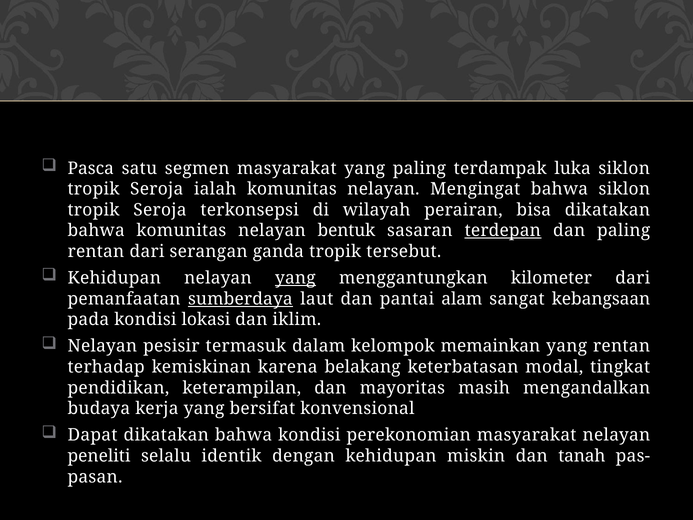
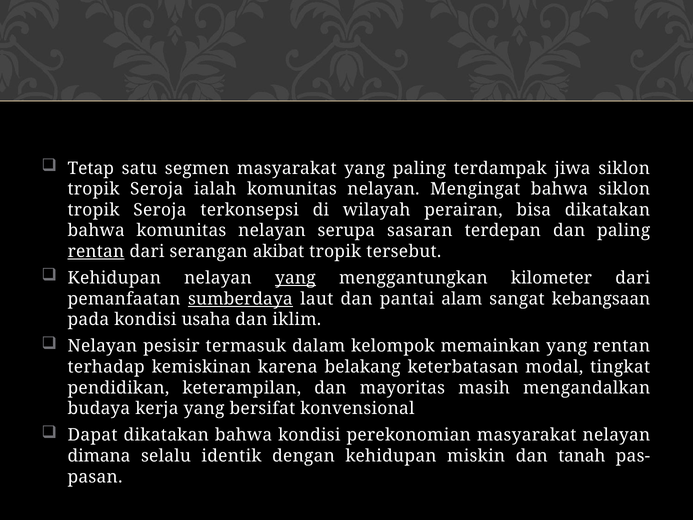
Pasca: Pasca -> Tetap (91, 168)
luka: luka -> jiwa (573, 168)
bentuk: bentuk -> serupa (346, 231)
terdepan underline: present -> none (503, 231)
rentan underline: none -> present (96, 251)
ganda: ganda -> akibat (278, 251)
lokasi: lokasi -> usaha (206, 320)
peneliti: peneliti -> dimana (99, 456)
